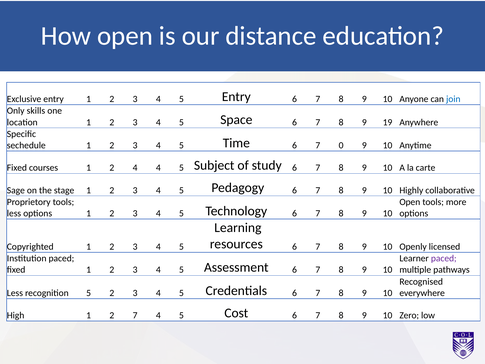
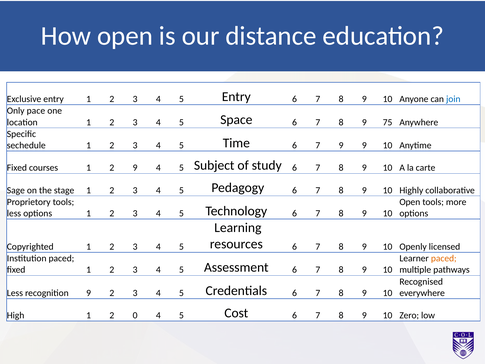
skills: skills -> pace (36, 111)
19: 19 -> 75 (388, 122)
7 0: 0 -> 9 (341, 145)
2 4: 4 -> 9 (135, 168)
paced colour: purple -> orange (444, 258)
recognition 5: 5 -> 9 (89, 293)
2 7: 7 -> 0 (135, 315)
